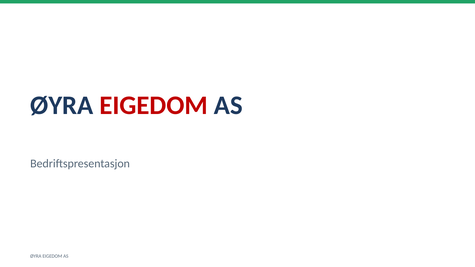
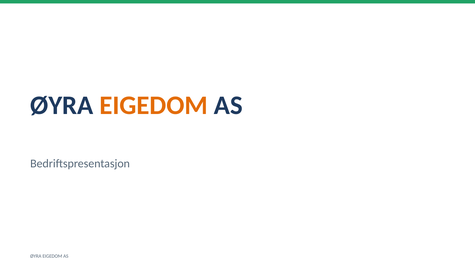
EIGEDOM colour: red -> orange (154, 105)
